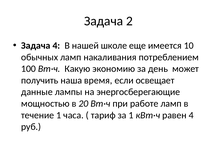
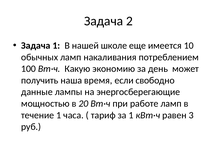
Задача 4: 4 -> 1 (56, 46)
освещает: освещает -> свободно (155, 80)
равен 4: 4 -> 3 (191, 115)
